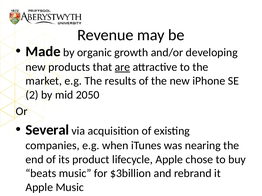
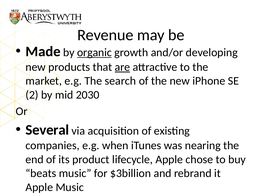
organic underline: none -> present (94, 53)
results: results -> search (120, 81)
2050: 2050 -> 2030 (88, 95)
